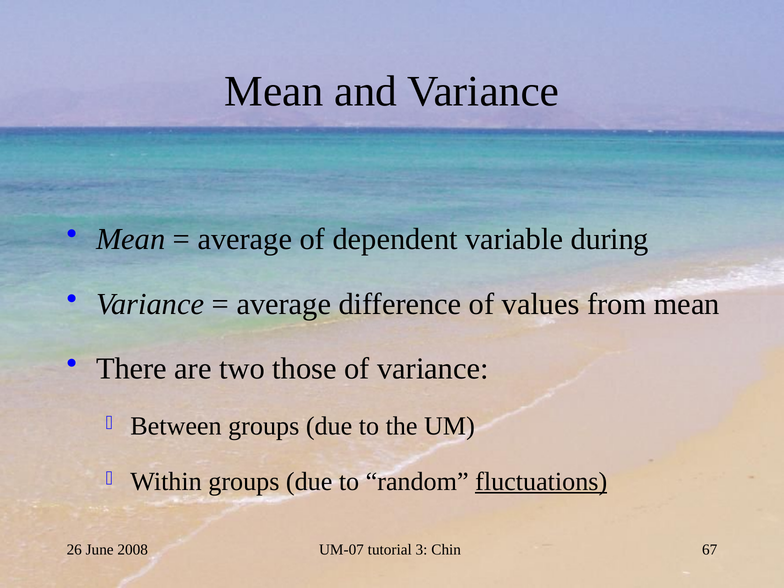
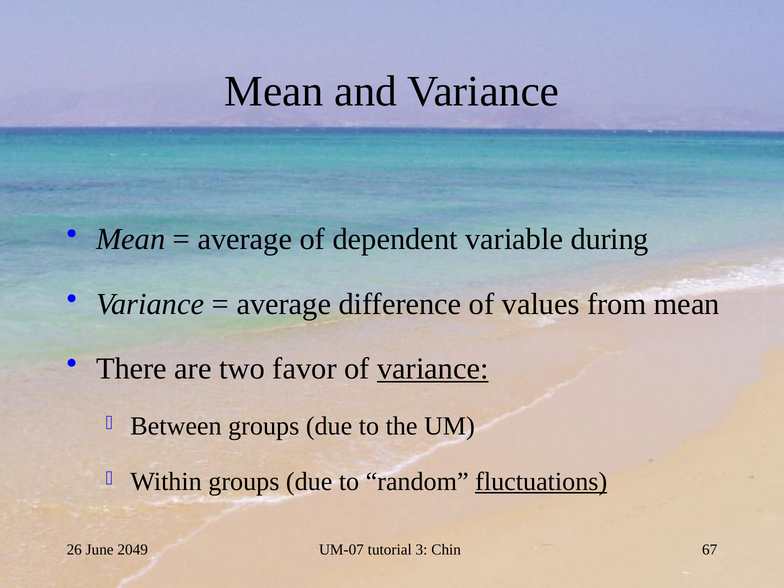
those: those -> favor (305, 369)
variance underline: none -> present (433, 369)
2008: 2008 -> 2049 (133, 550)
